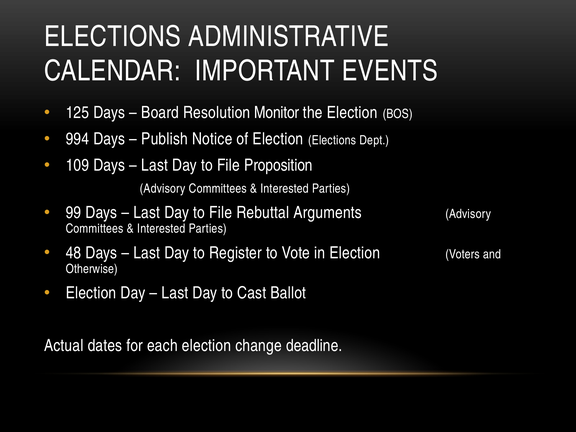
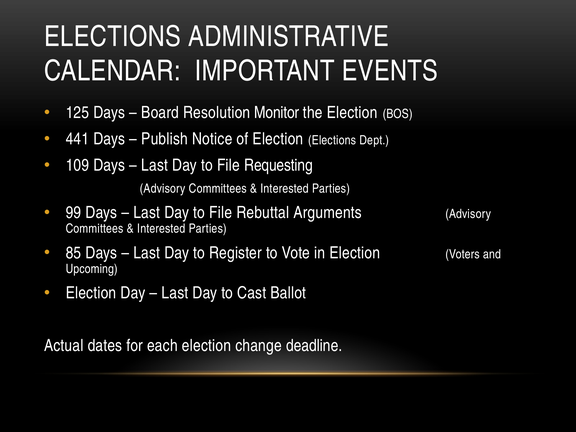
994: 994 -> 441 (77, 139)
Proposition: Proposition -> Requesting (278, 165)
48: 48 -> 85 (73, 253)
Otherwise: Otherwise -> Upcoming (92, 269)
